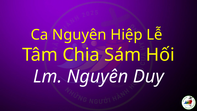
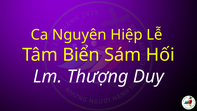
Chia: Chia -> Biển (81, 55)
Lm Nguyên: Nguyên -> Thượng (98, 76)
